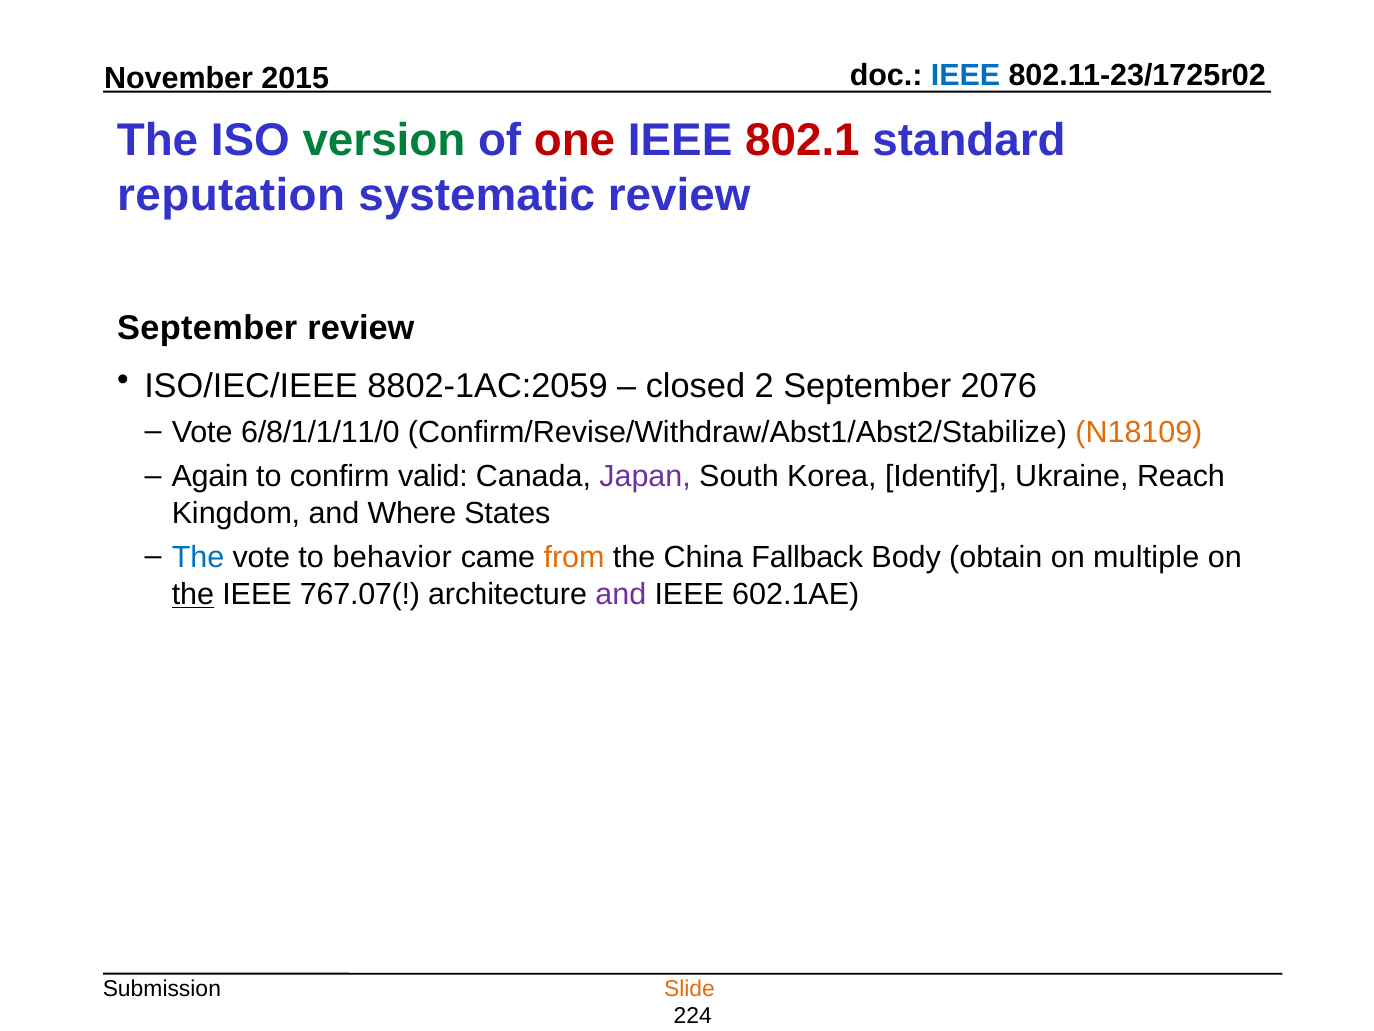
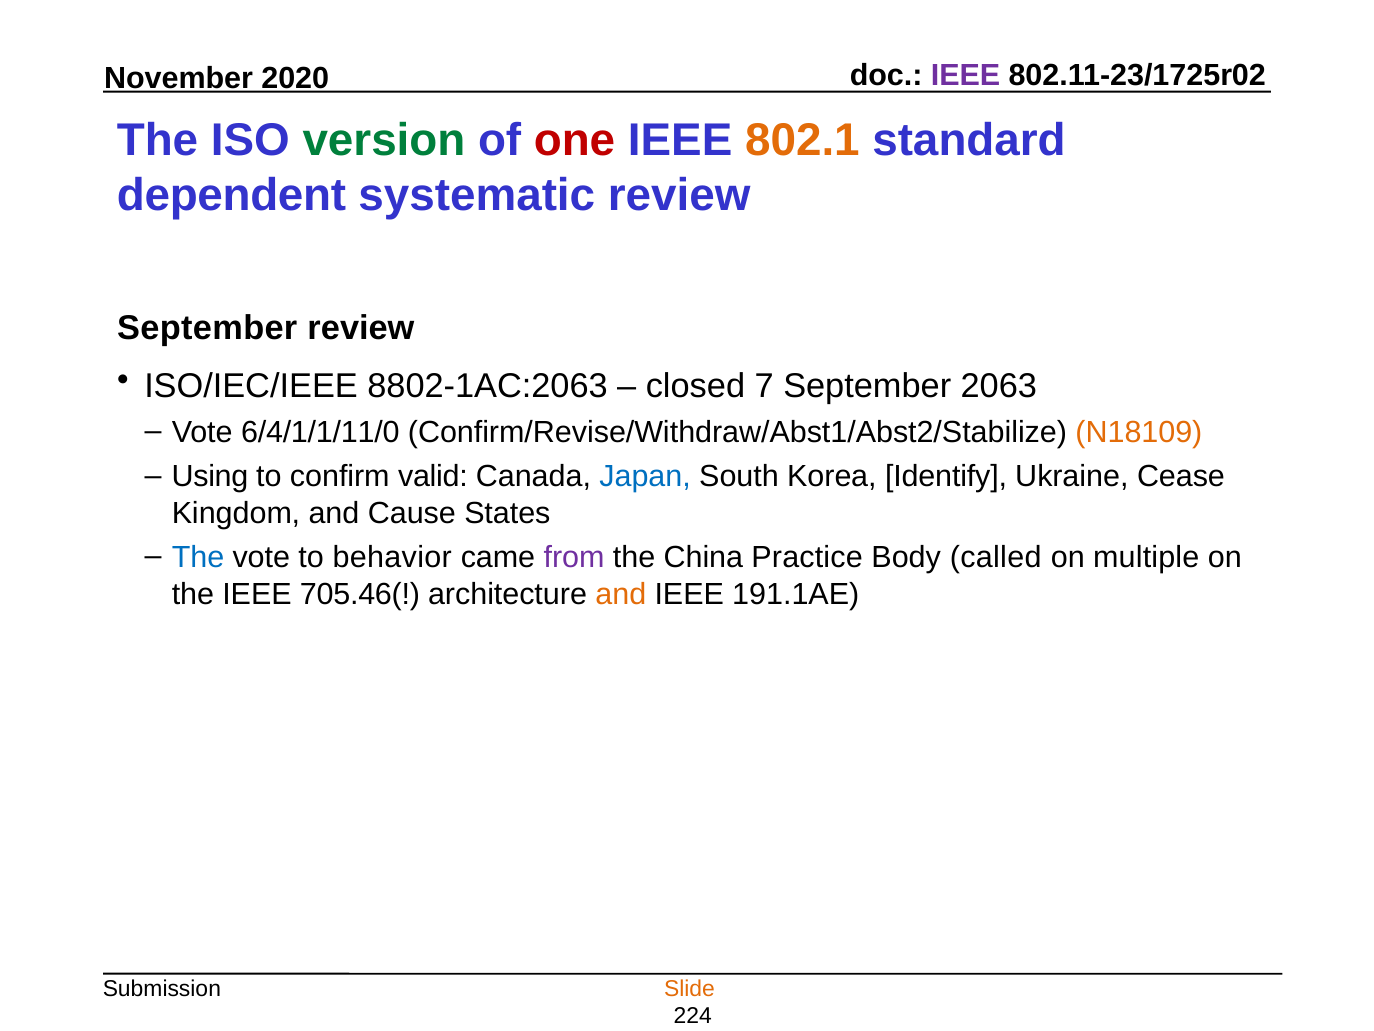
IEEE colour: blue -> purple (966, 75)
2015: 2015 -> 2020 (295, 78)
802.1 colour: red -> orange (802, 141)
reputation: reputation -> dependent (232, 196)
8802-1AC:2059: 8802-1AC:2059 -> 8802-1AC:2063 (488, 386)
2: 2 -> 7 (764, 386)
2076: 2076 -> 2063 (999, 386)
6/8/1/1/11/0: 6/8/1/1/11/0 -> 6/4/1/1/11/0 (320, 432)
Again: Again -> Using (210, 477)
Japan colour: purple -> blue (645, 477)
Reach: Reach -> Cease (1181, 477)
Where: Where -> Cause (412, 513)
from colour: orange -> purple (574, 557)
Fallback: Fallback -> Practice (807, 557)
obtain: obtain -> called (996, 557)
the underline: present -> none (193, 594)
767.07(: 767.07( -> 705.46( (360, 594)
and colour: purple -> orange (621, 594)
602.1AE: 602.1AE -> 191.1AE (796, 594)
